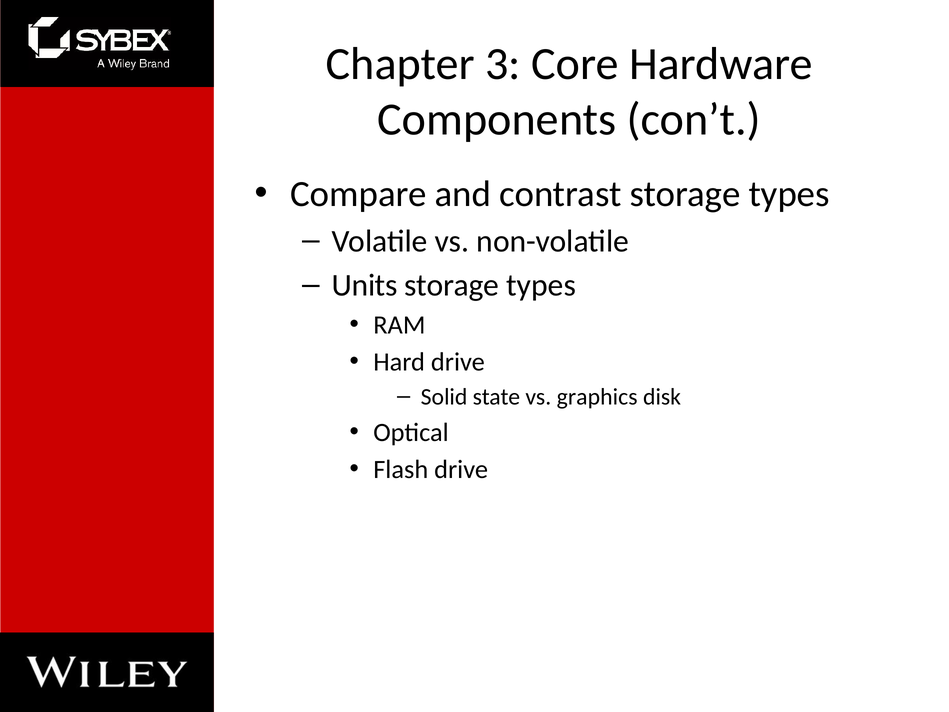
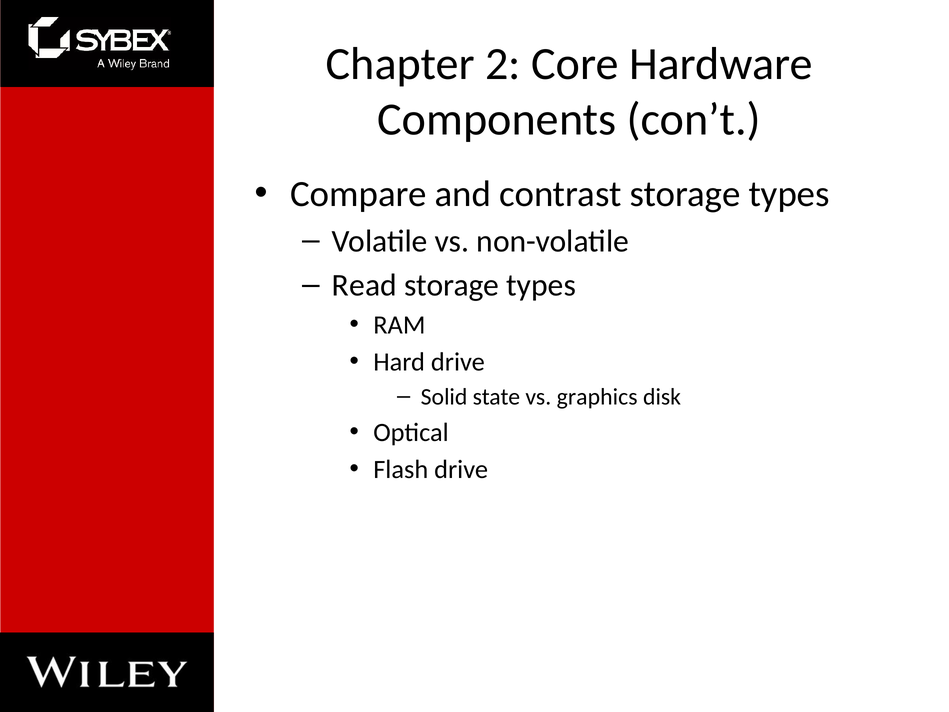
3: 3 -> 2 (503, 64)
Units: Units -> Read (364, 285)
